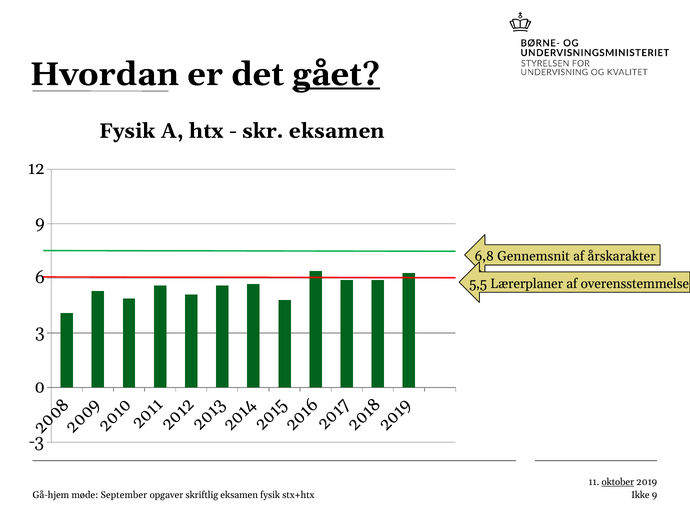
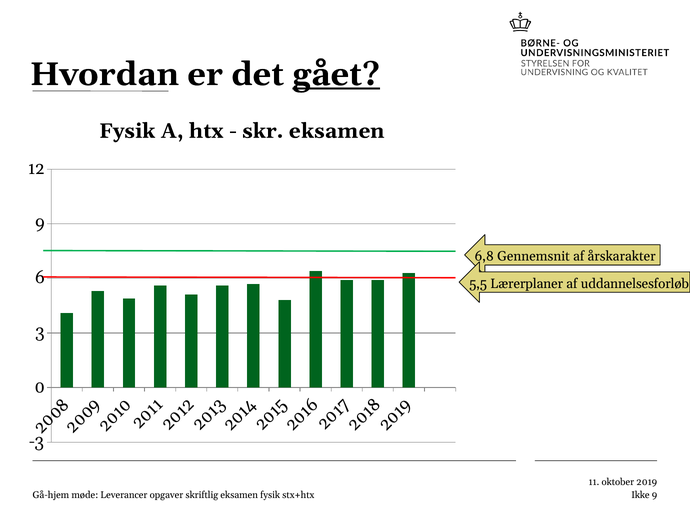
overensstemmelse: overensstemmelse -> uddannelsesforløb (635, 283)
oktober underline: present -> none (618, 482)
September: September -> Leverancer (124, 495)
